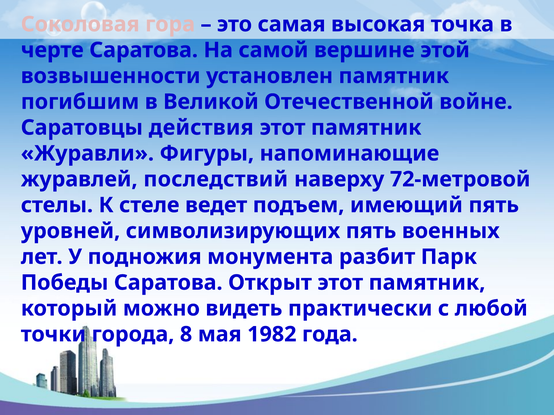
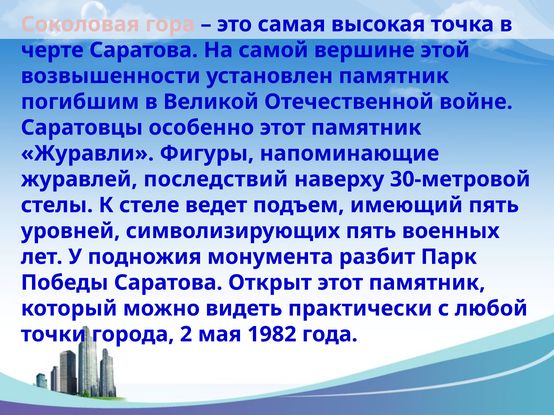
действия: действия -> особенно (201, 128)
72-метровой: 72-метровой -> 30-метровой (460, 179)
8: 8 -> 2 (186, 335)
